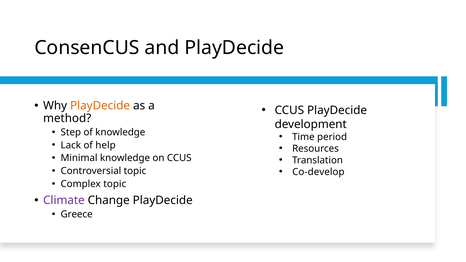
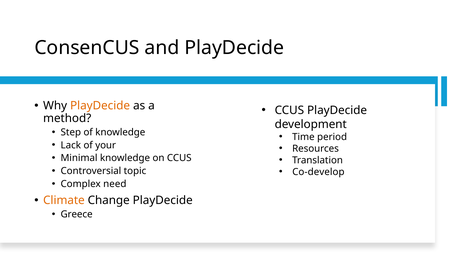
help: help -> your (106, 145)
Complex topic: topic -> need (115, 184)
Climate colour: purple -> orange (64, 200)
